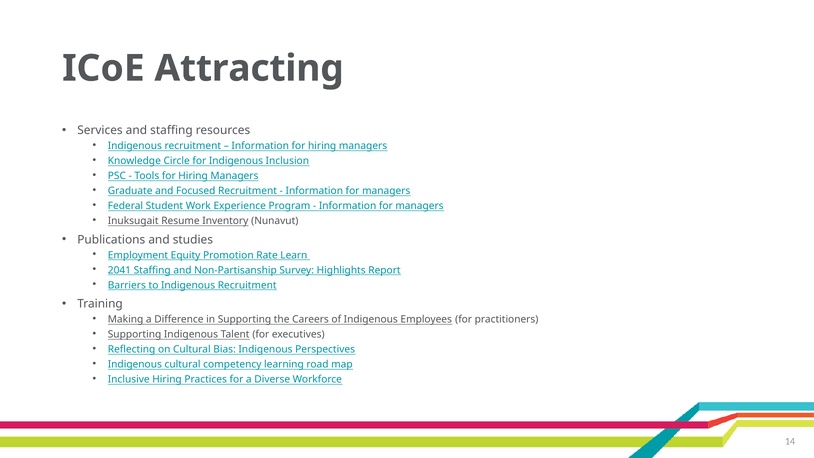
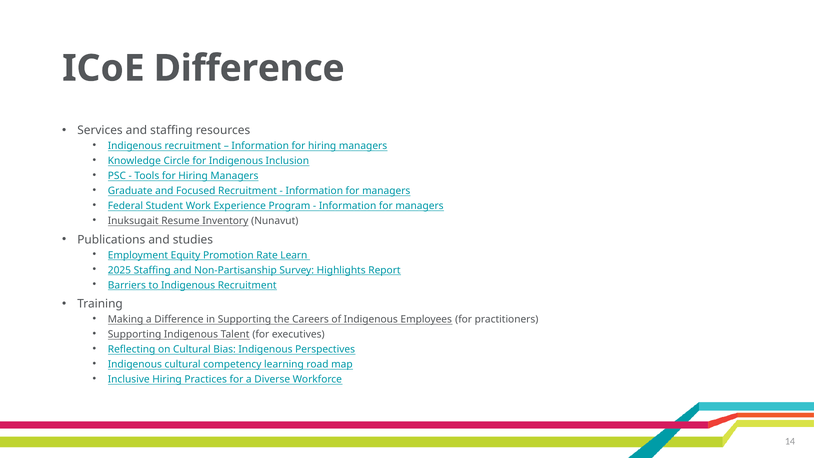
ICoE Attracting: Attracting -> Difference (249, 68)
2041: 2041 -> 2025 (119, 270)
